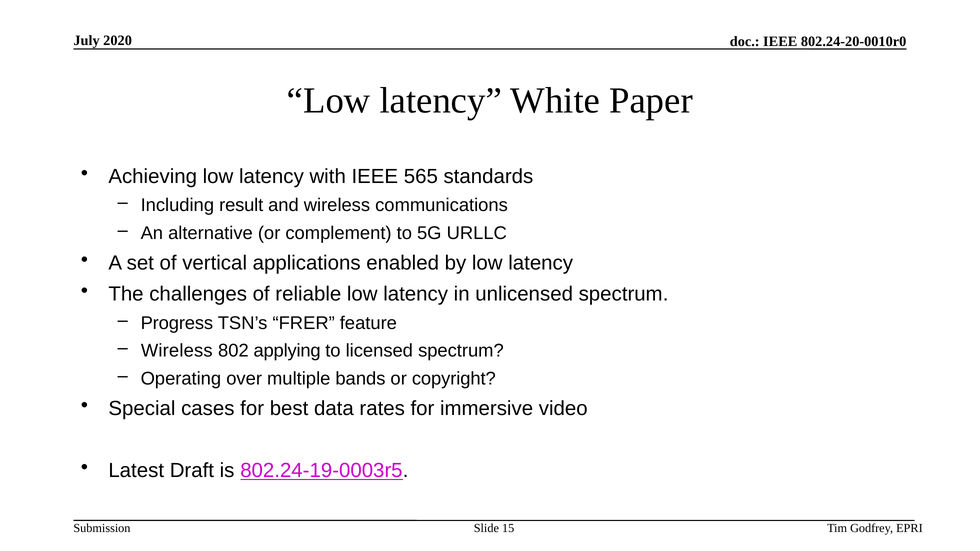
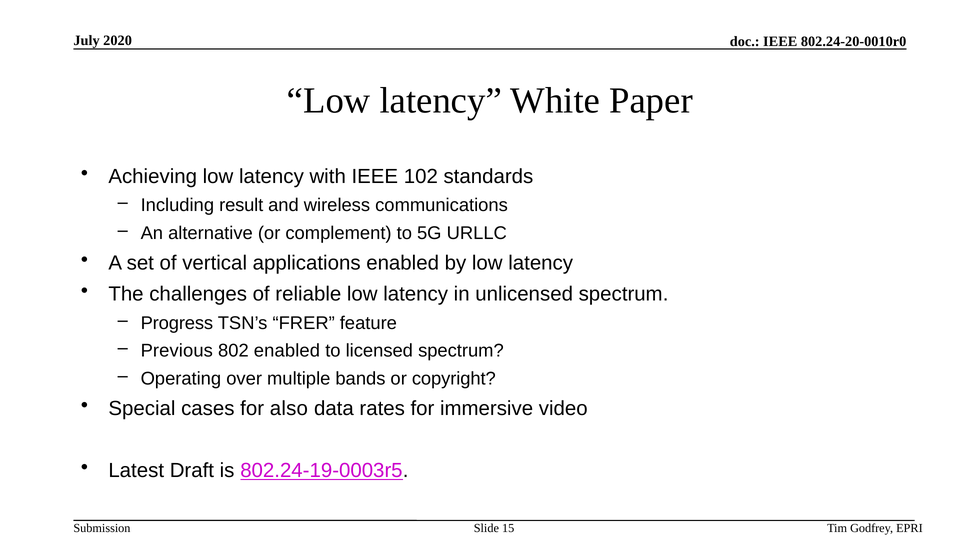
565: 565 -> 102 (421, 177)
Wireless: Wireless -> Previous (177, 351)
802 applying: applying -> enabled (287, 351)
best: best -> also (289, 409)
